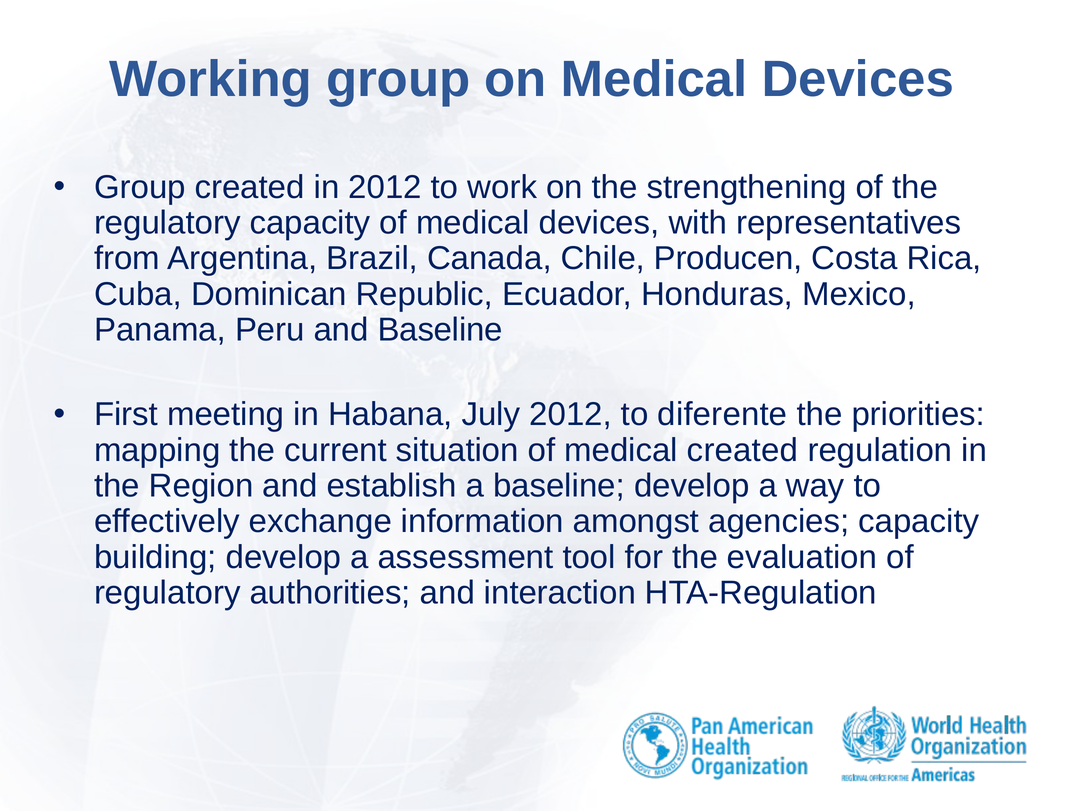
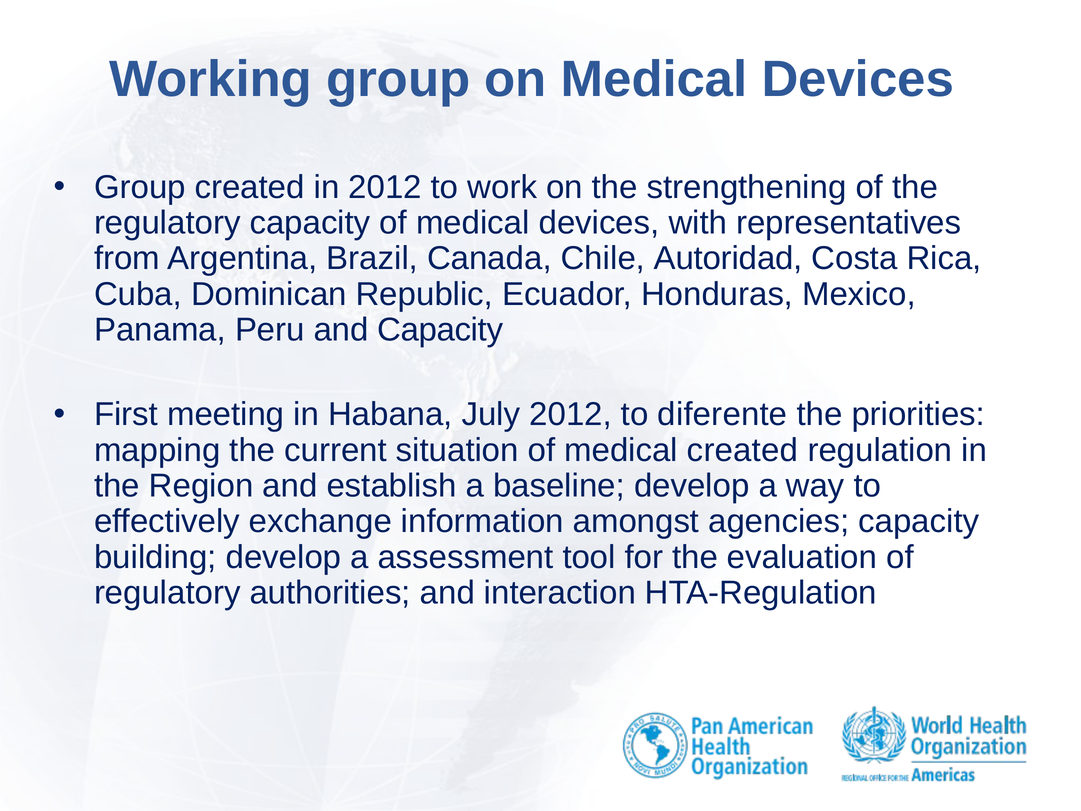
Producen: Producen -> Autoridad (728, 259)
and Baseline: Baseline -> Capacity (440, 330)
